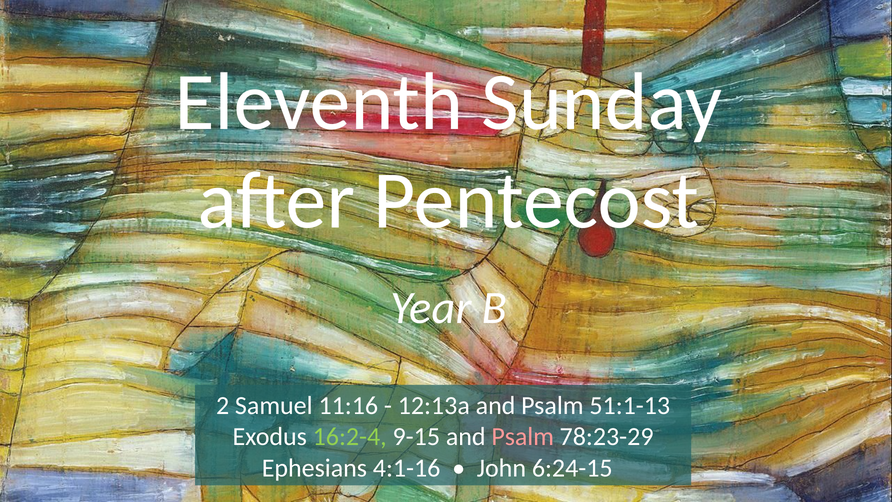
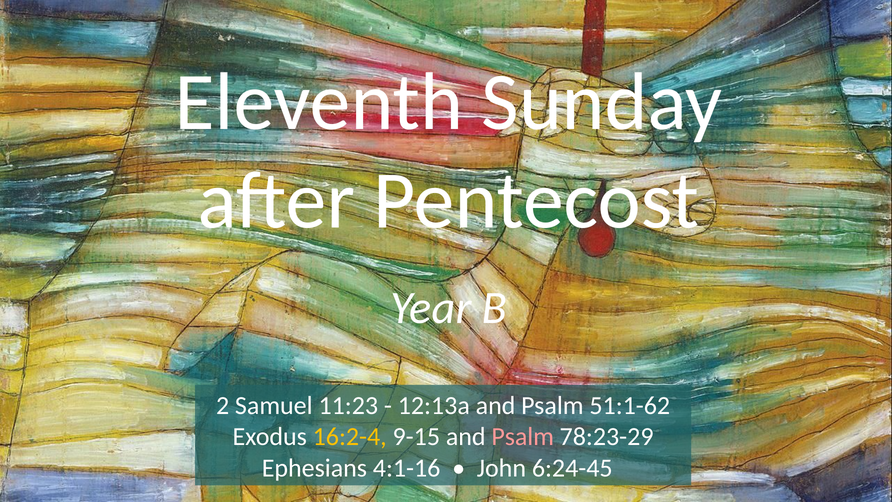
11:16: 11:16 -> 11:23 (348, 405)
51:1-13: 51:1-13 -> 51:1-62 (630, 405)
16:2-4 colour: light green -> yellow (350, 437)
6:24-15: 6:24-15 -> 6:24-45 (572, 468)
